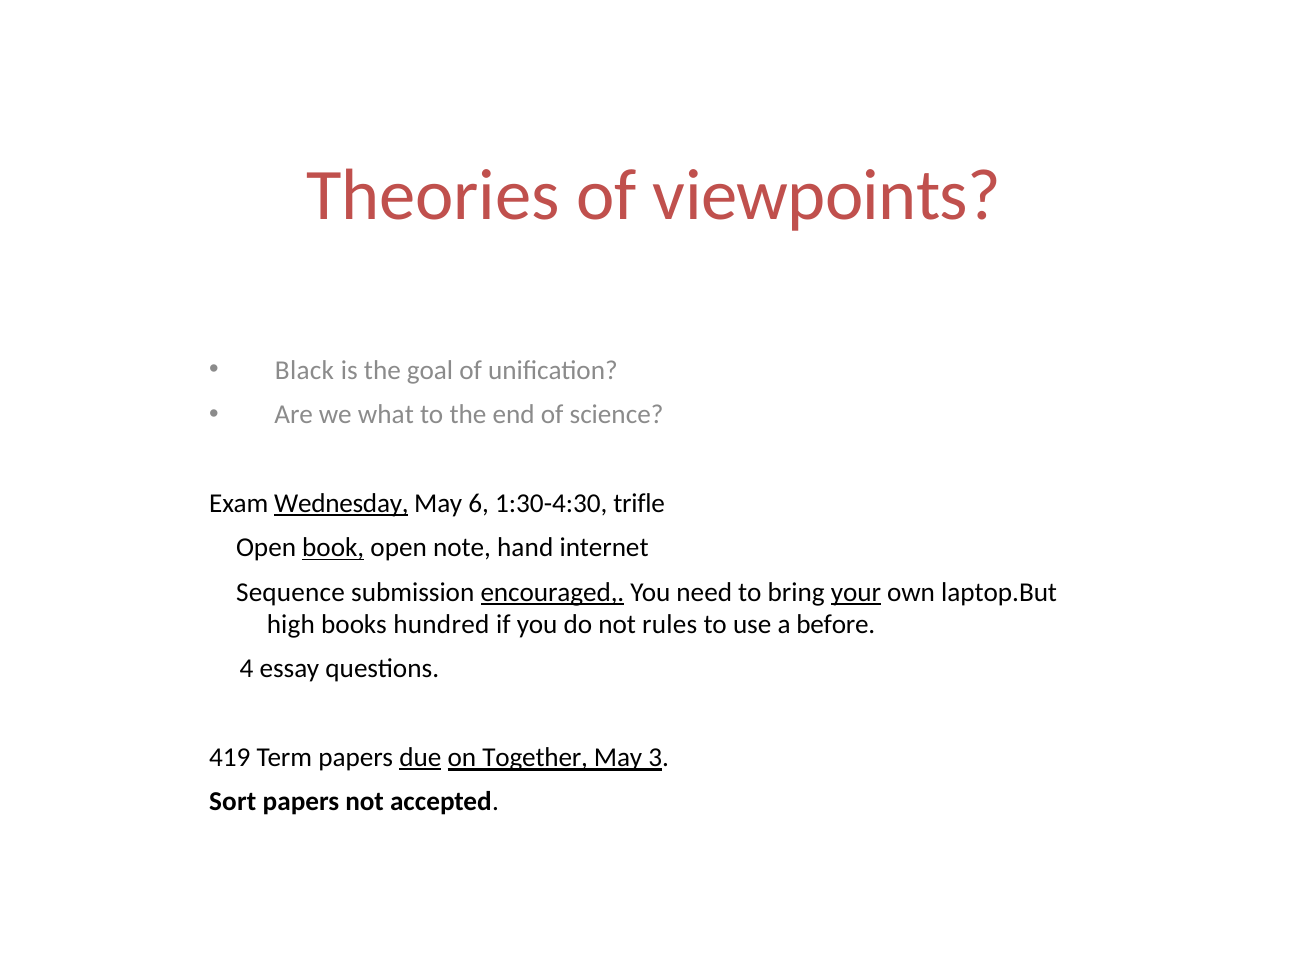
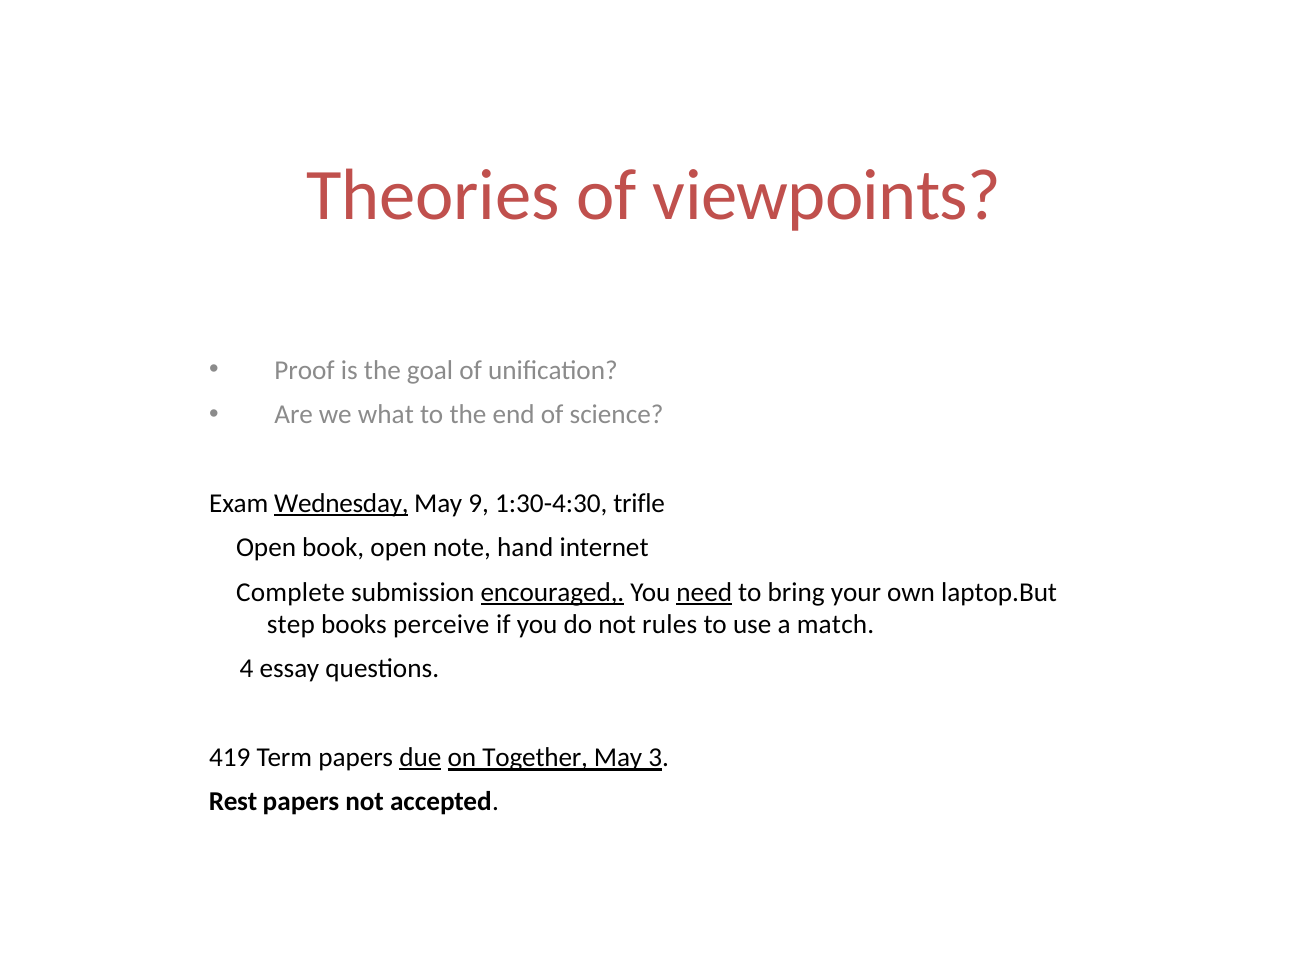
Black: Black -> Proof (305, 371)
6: 6 -> 9 (479, 504)
book underline: present -> none (333, 548)
Sequence: Sequence -> Complete (290, 592)
need underline: none -> present (704, 592)
your underline: present -> none (856, 592)
high: high -> step (291, 625)
hundred: hundred -> perceive (441, 625)
before: before -> match (836, 625)
Sort: Sort -> Rest (233, 802)
